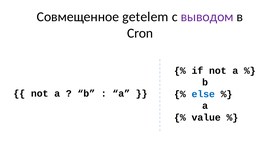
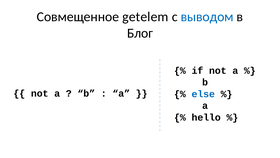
выводом colour: purple -> blue (207, 17)
Cron: Cron -> Блог (140, 33)
value: value -> hello (206, 117)
